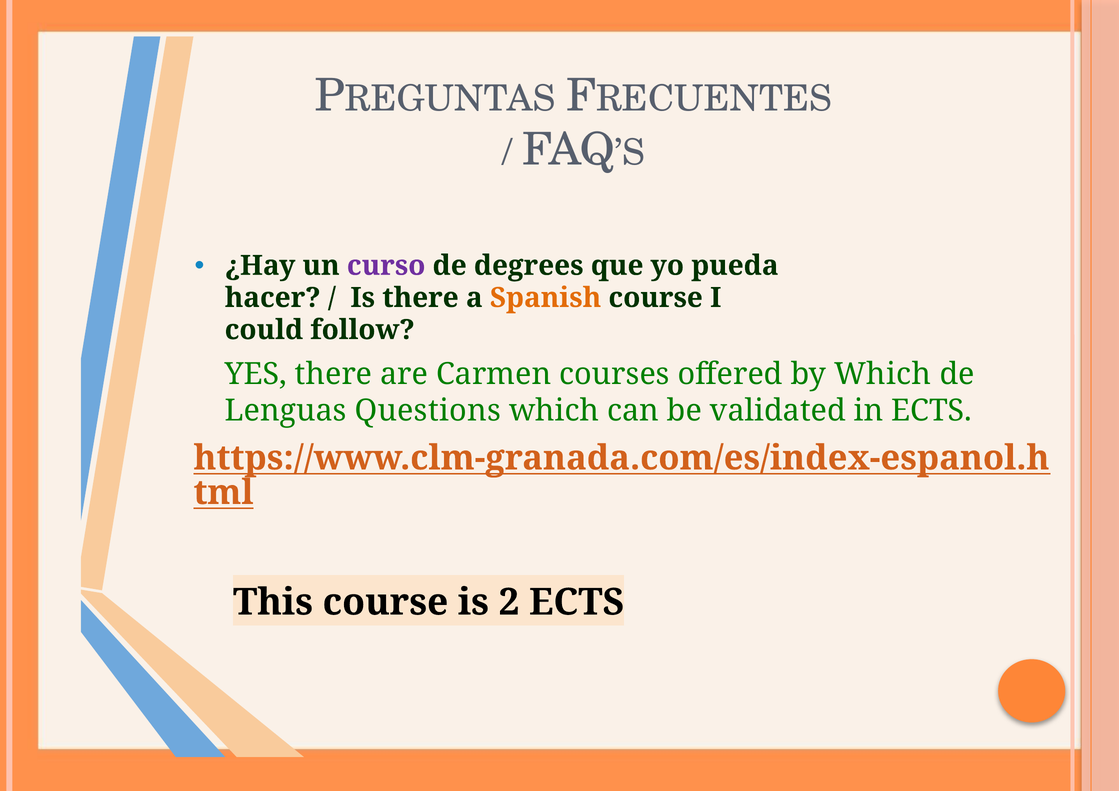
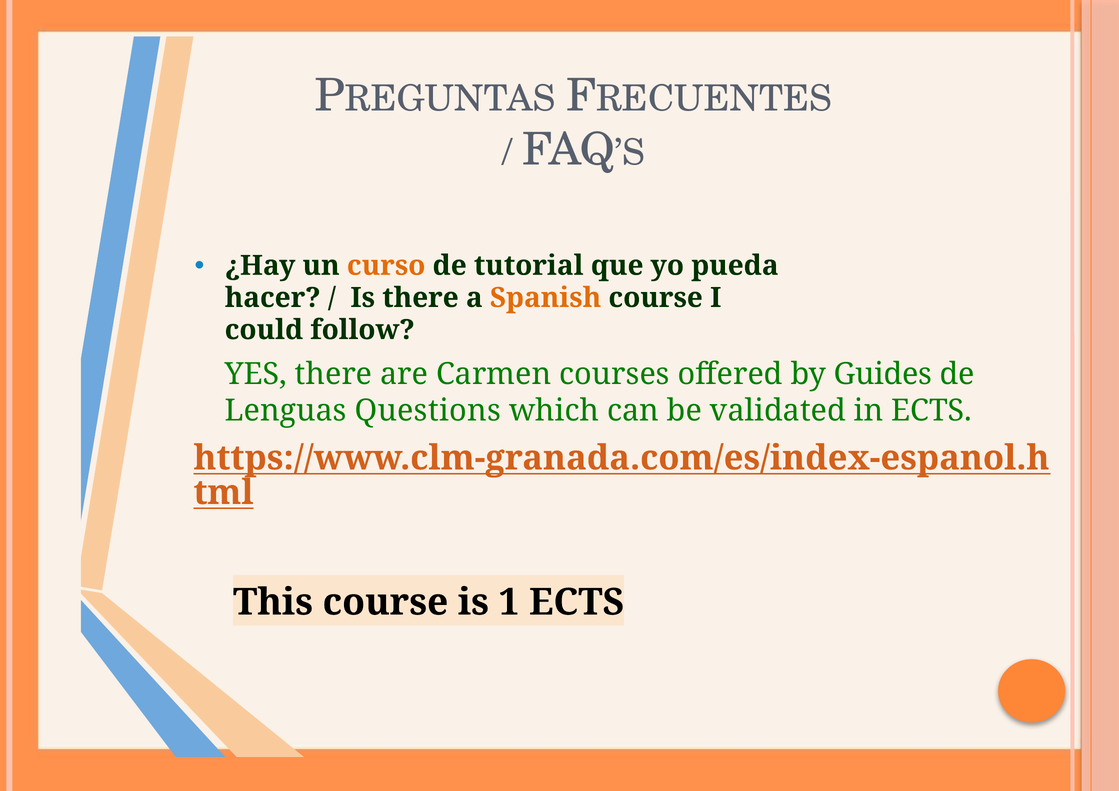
curso colour: purple -> orange (386, 266)
degrees: degrees -> tutorial (529, 266)
by Which: Which -> Guides (883, 374)
2: 2 -> 1 (509, 602)
